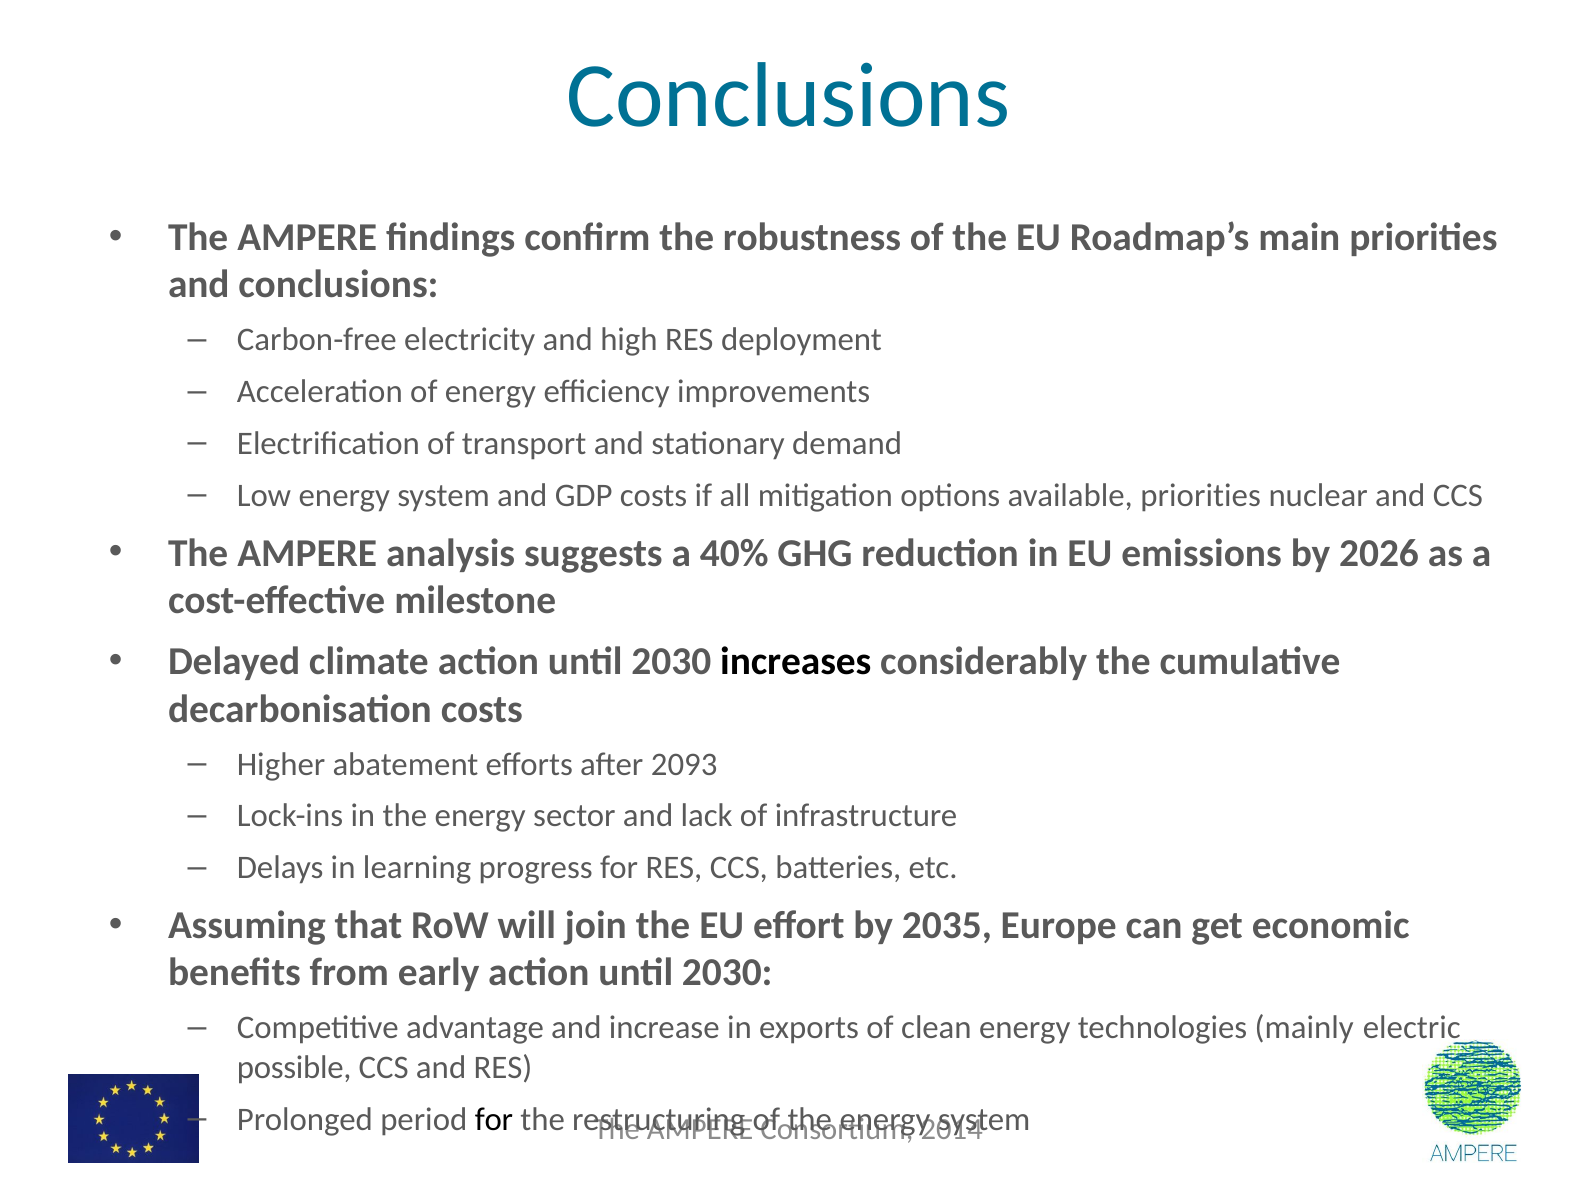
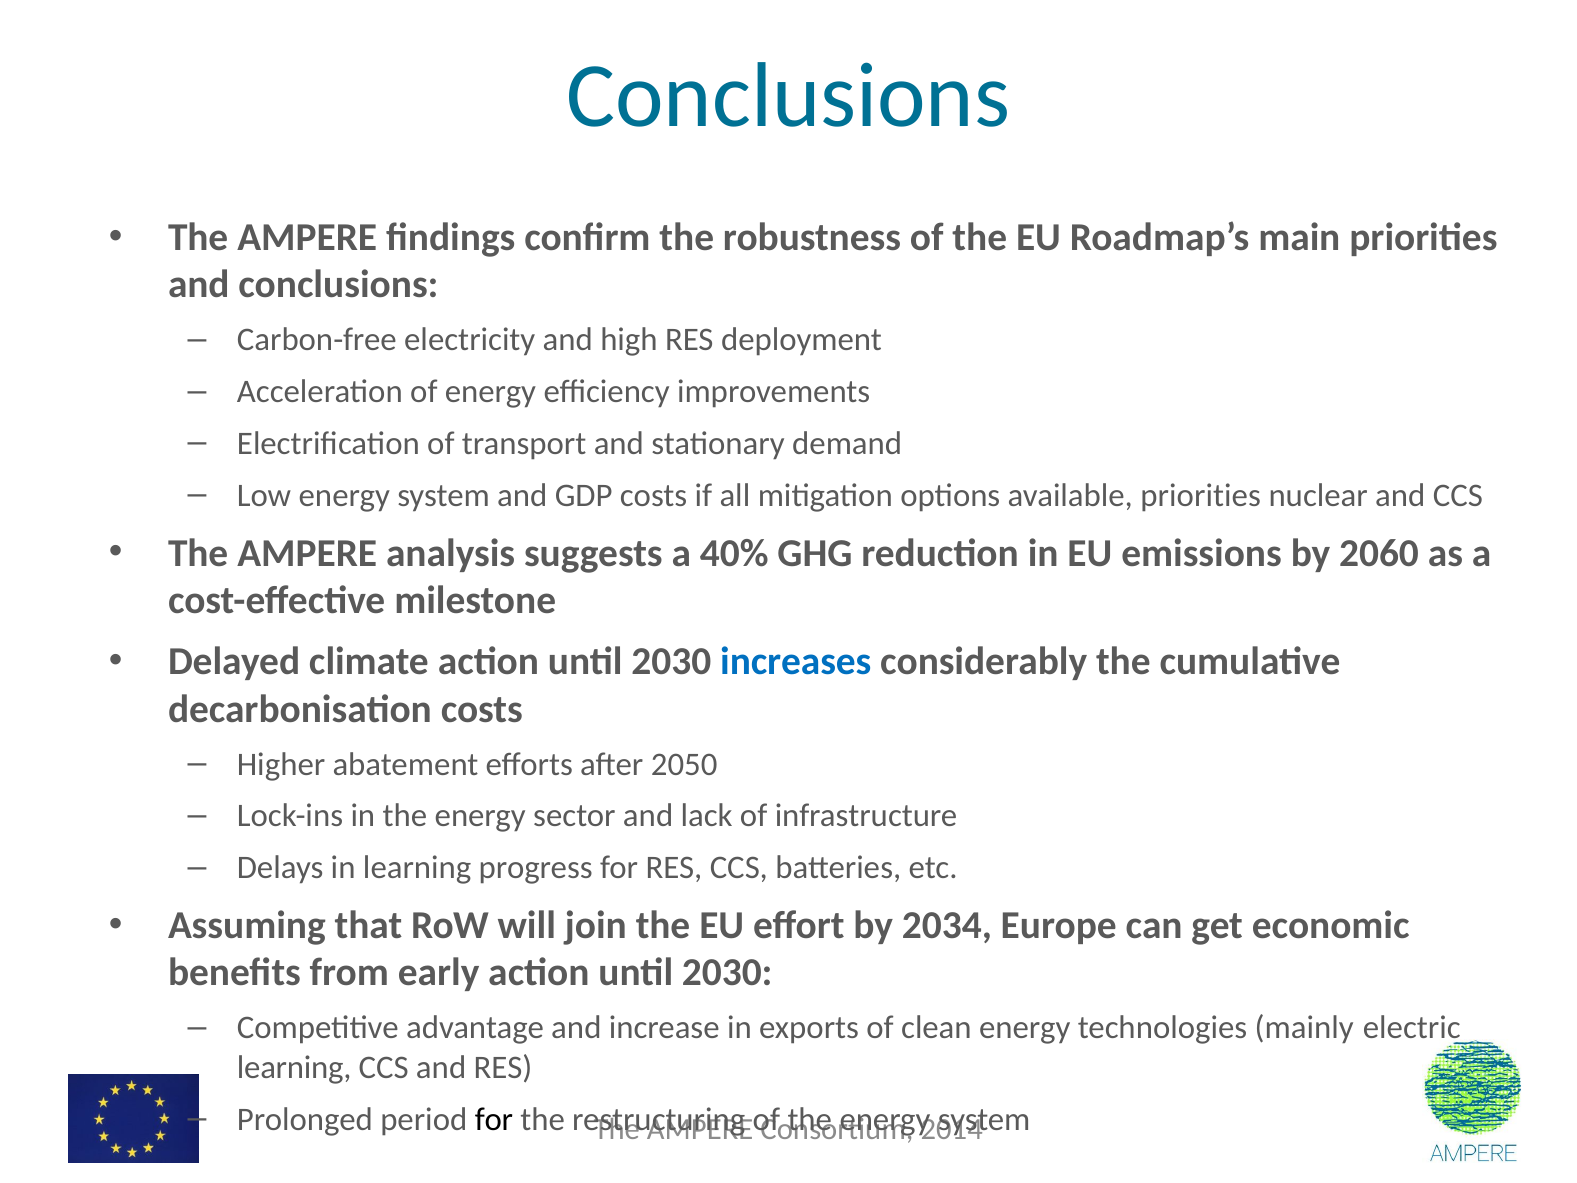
2026: 2026 -> 2060 (1379, 553)
increases colour: black -> blue (796, 662)
2093: 2093 -> 2050 (684, 764)
2035: 2035 -> 2034 (947, 925)
possible: possible -> learning (294, 1067)
